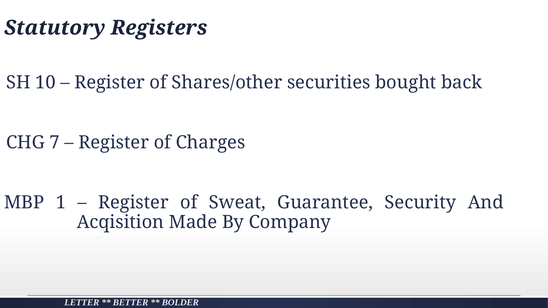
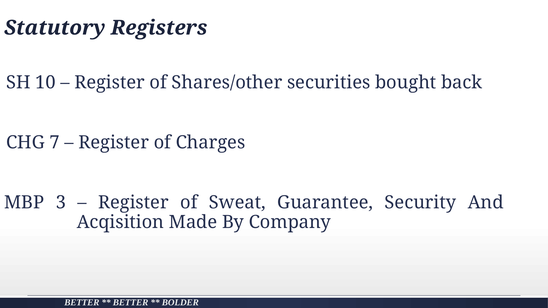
1: 1 -> 3 (61, 203)
LETTER: LETTER -> BETTER (82, 303)
